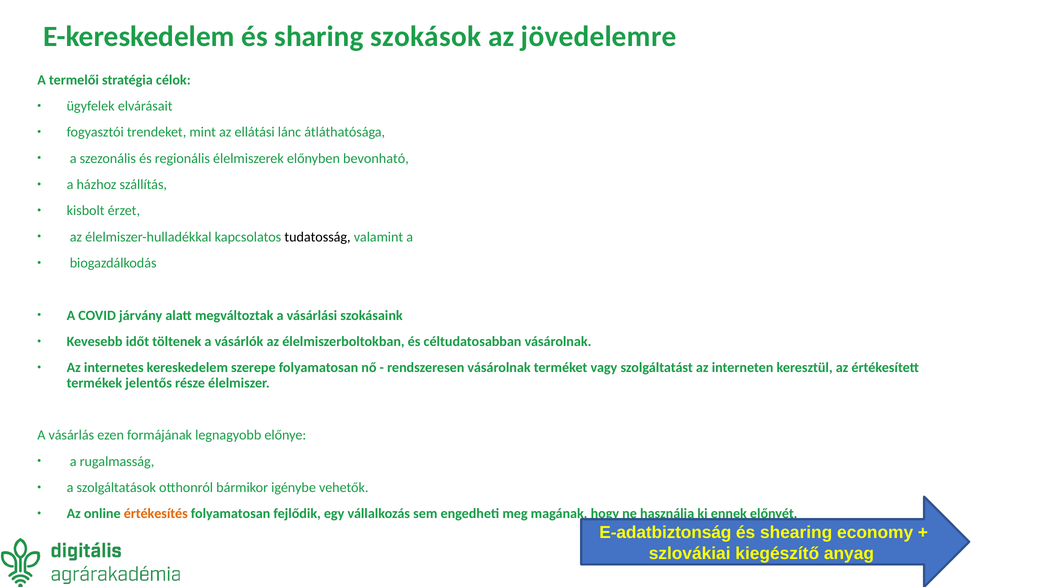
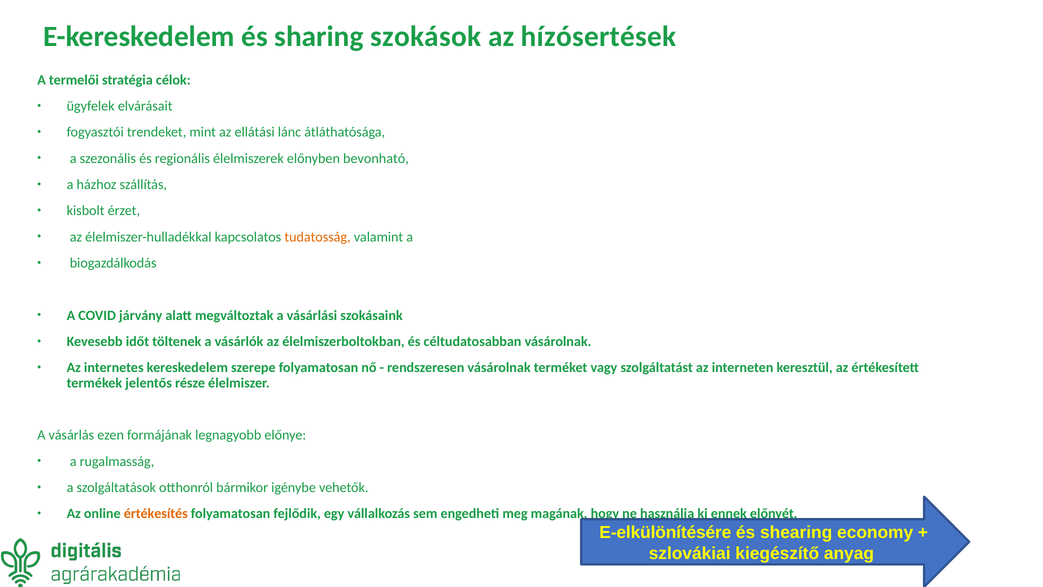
jövedelemre: jövedelemre -> hízósertések (599, 37)
tudatosság colour: black -> orange (318, 237)
E-adatbiztonság: E-adatbiztonság -> E-elkülönítésére (665, 532)
